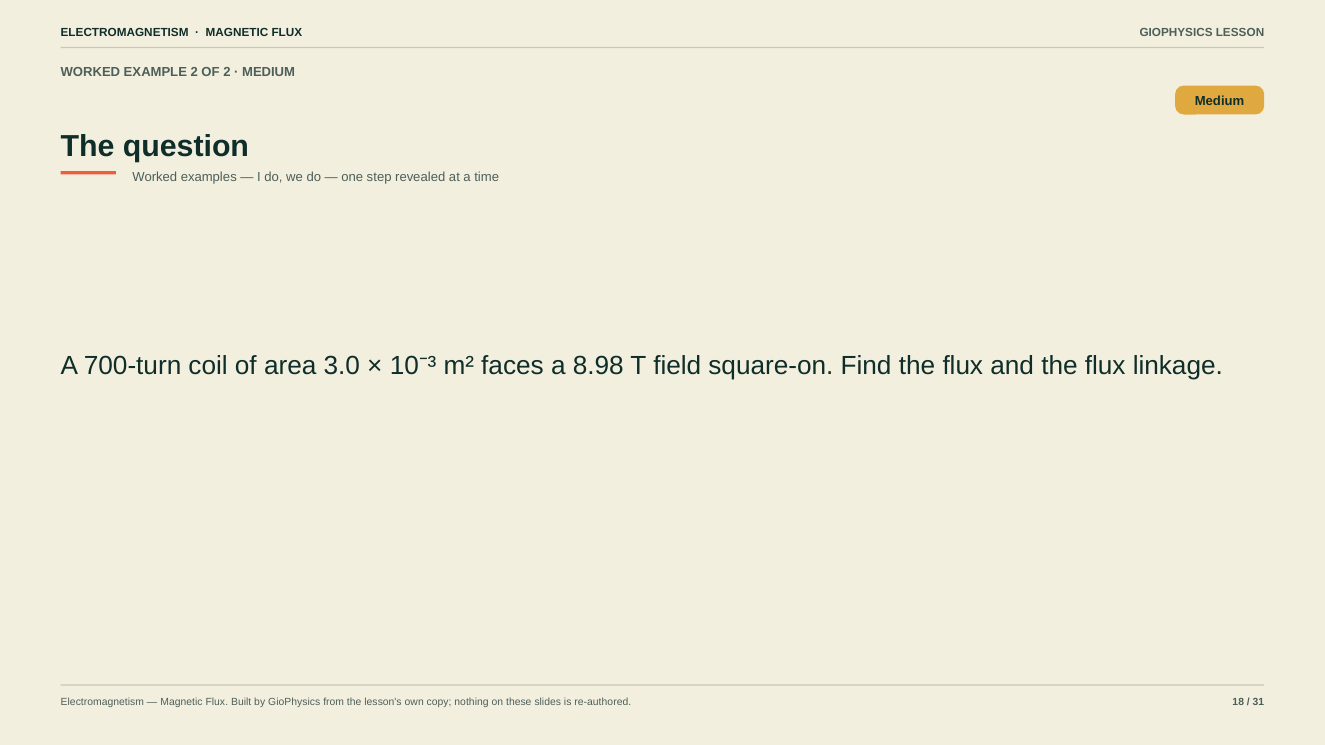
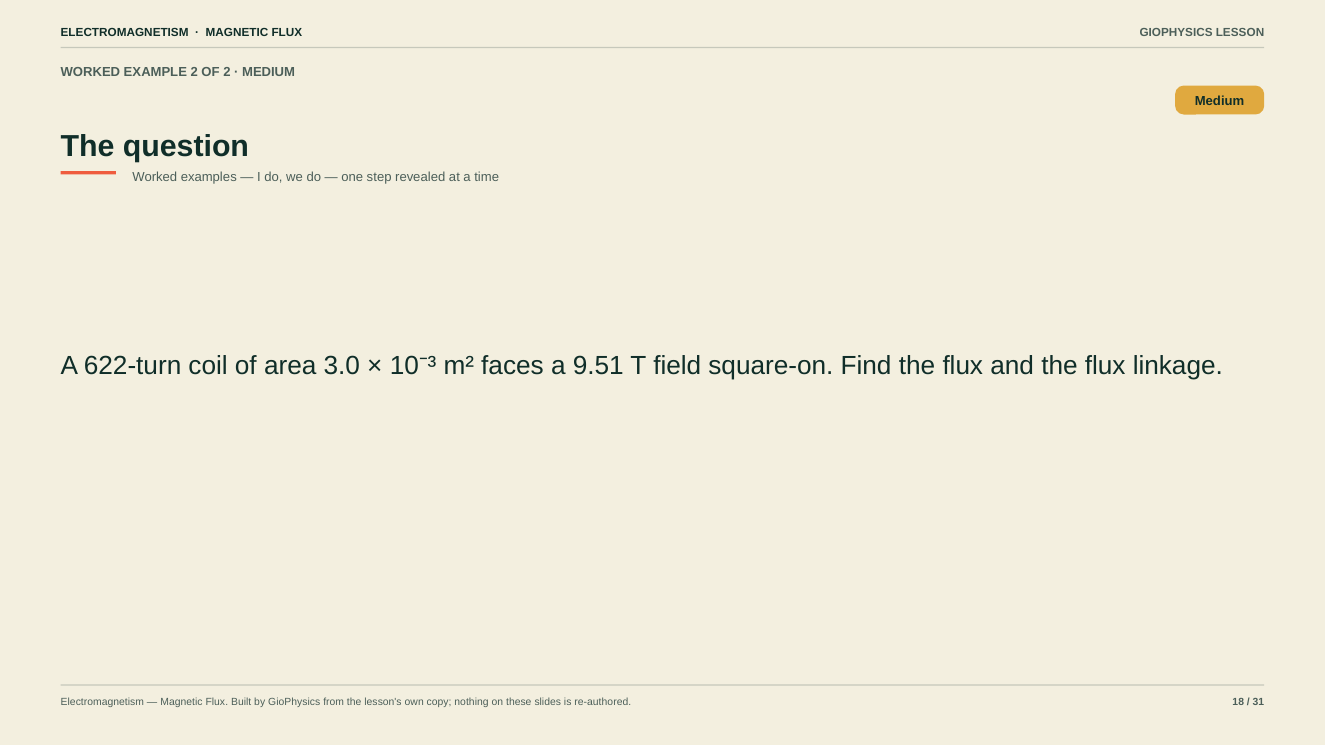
700-turn: 700-turn -> 622-turn (133, 366)
8.98: 8.98 -> 9.51 (598, 366)
